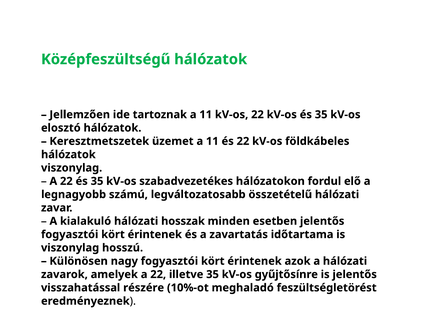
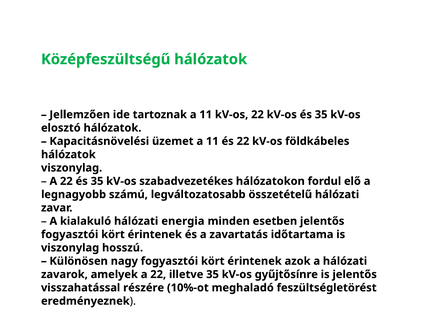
Keresztmetszetek: Keresztmetszetek -> Kapacitásnövelési (99, 141)
hosszak: hosszak -> energia (183, 221)
